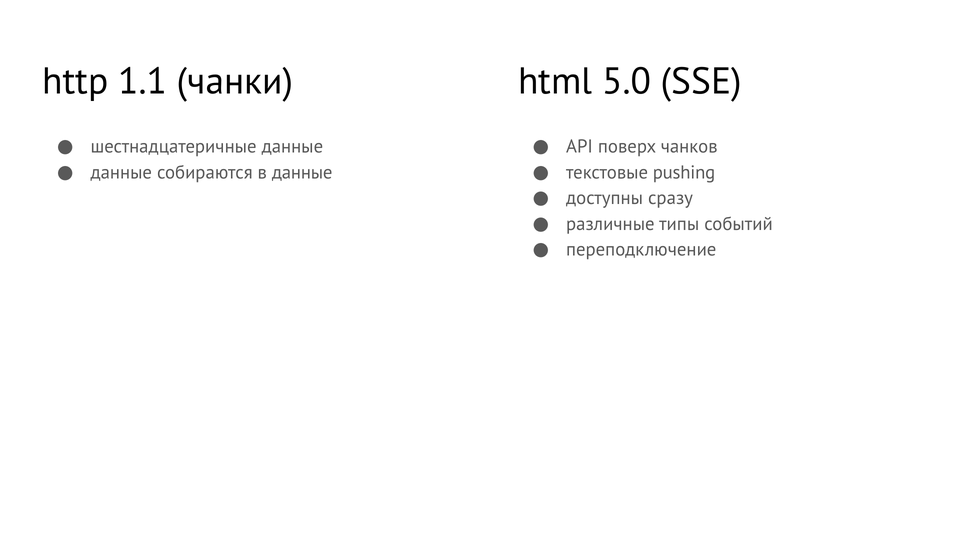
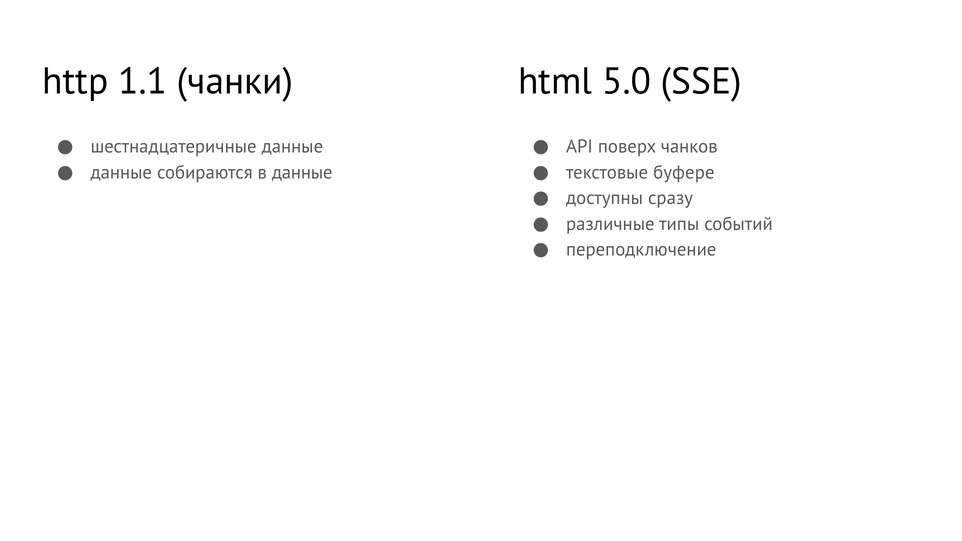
pushing: pushing -> буфере (684, 173)
